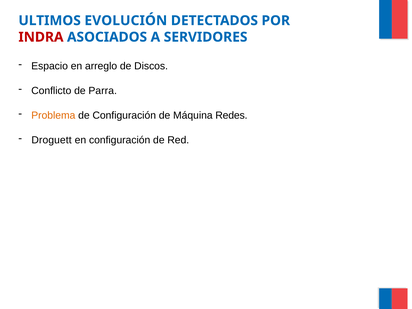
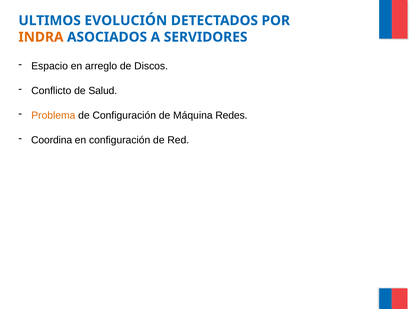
INDRA colour: red -> orange (41, 37)
Parra: Parra -> Salud (103, 91)
Droguett: Droguett -> Coordina (52, 140)
